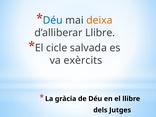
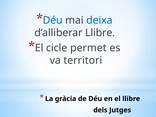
deixa colour: orange -> blue (99, 20)
salvada: salvada -> permet (88, 48)
exèrcits: exèrcits -> territori (83, 60)
